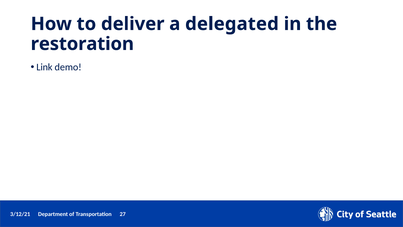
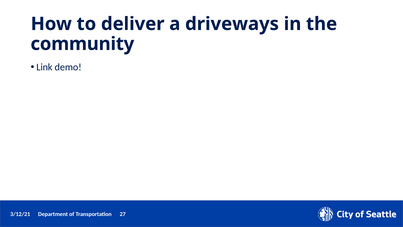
delegated: delegated -> driveways (232, 24)
restoration: restoration -> community (82, 44)
